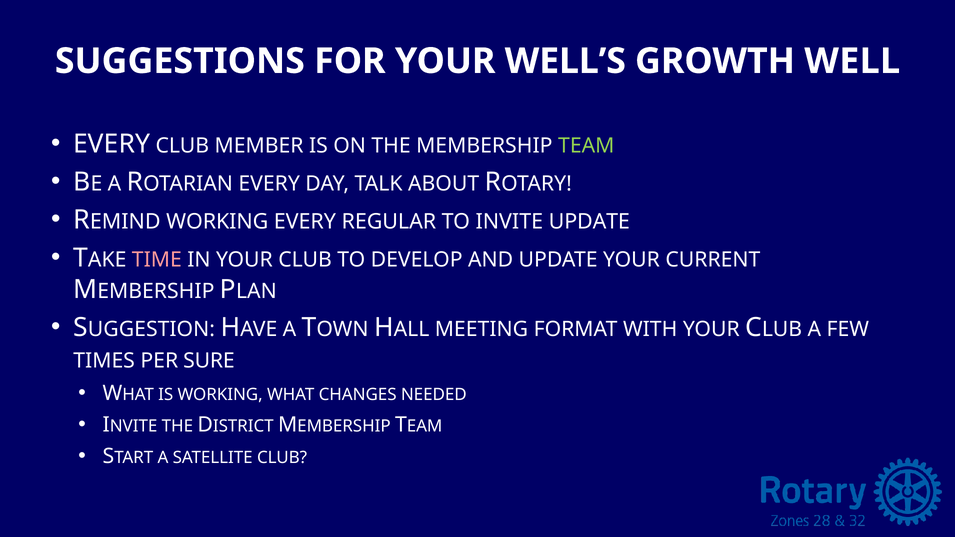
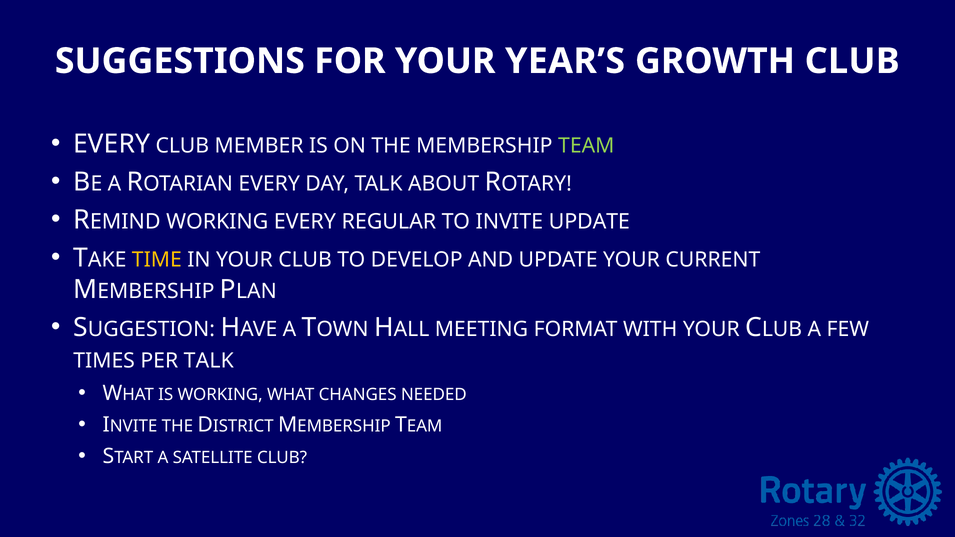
WELL’S: WELL’S -> YEAR’S (565, 61)
GROWTH WELL: WELL -> CLUB (852, 61)
TIME colour: pink -> yellow (157, 260)
PER SURE: SURE -> TALK (209, 361)
